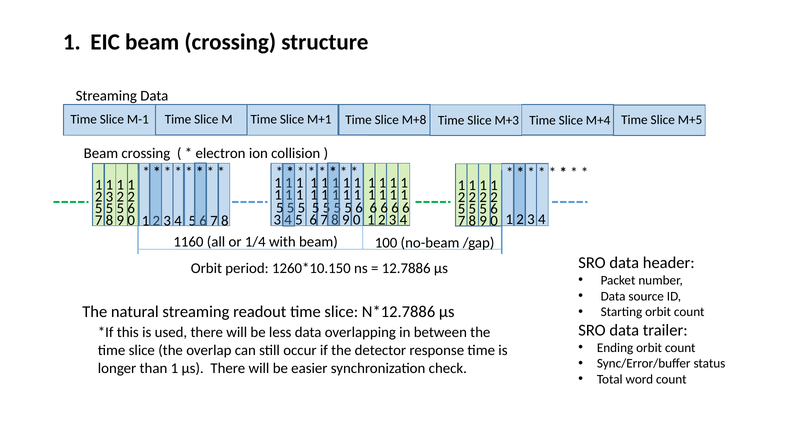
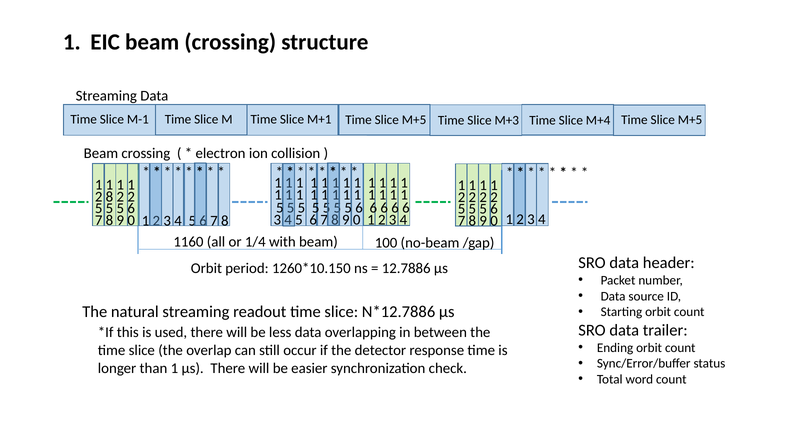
M+8: M+8 -> M+5 (414, 120)
3: 3 -> 8 (109, 197)
